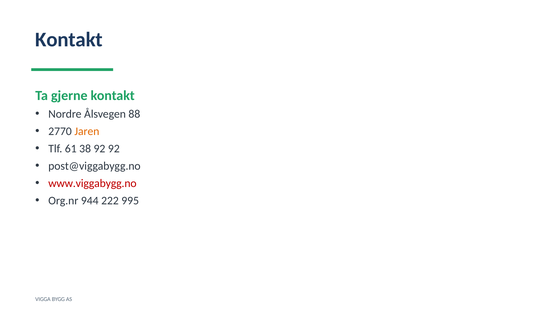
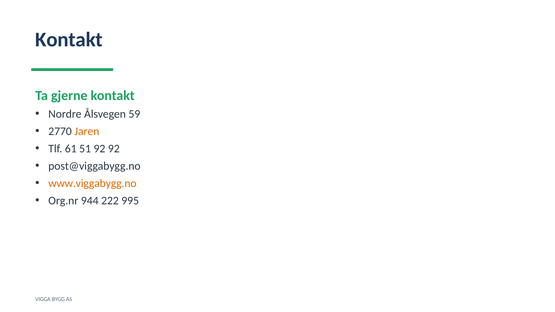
88: 88 -> 59 (134, 114)
38: 38 -> 51 (85, 149)
www.viggabygg.no colour: red -> orange (92, 184)
